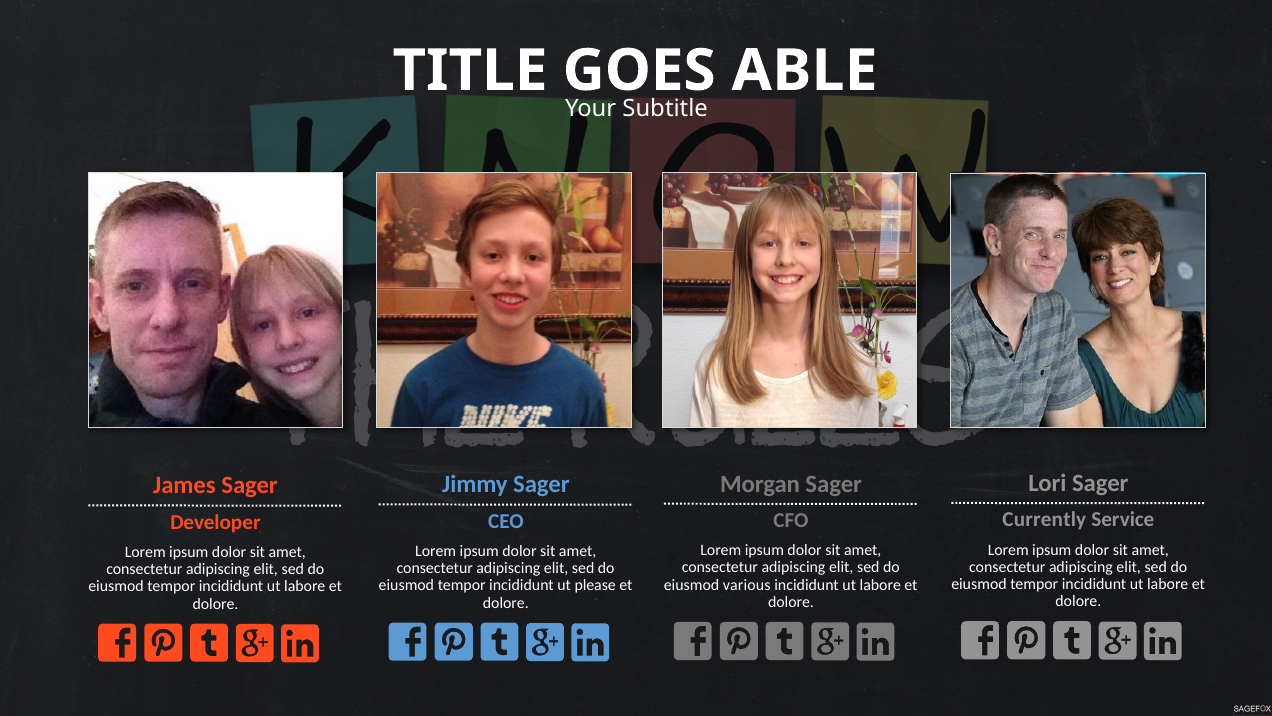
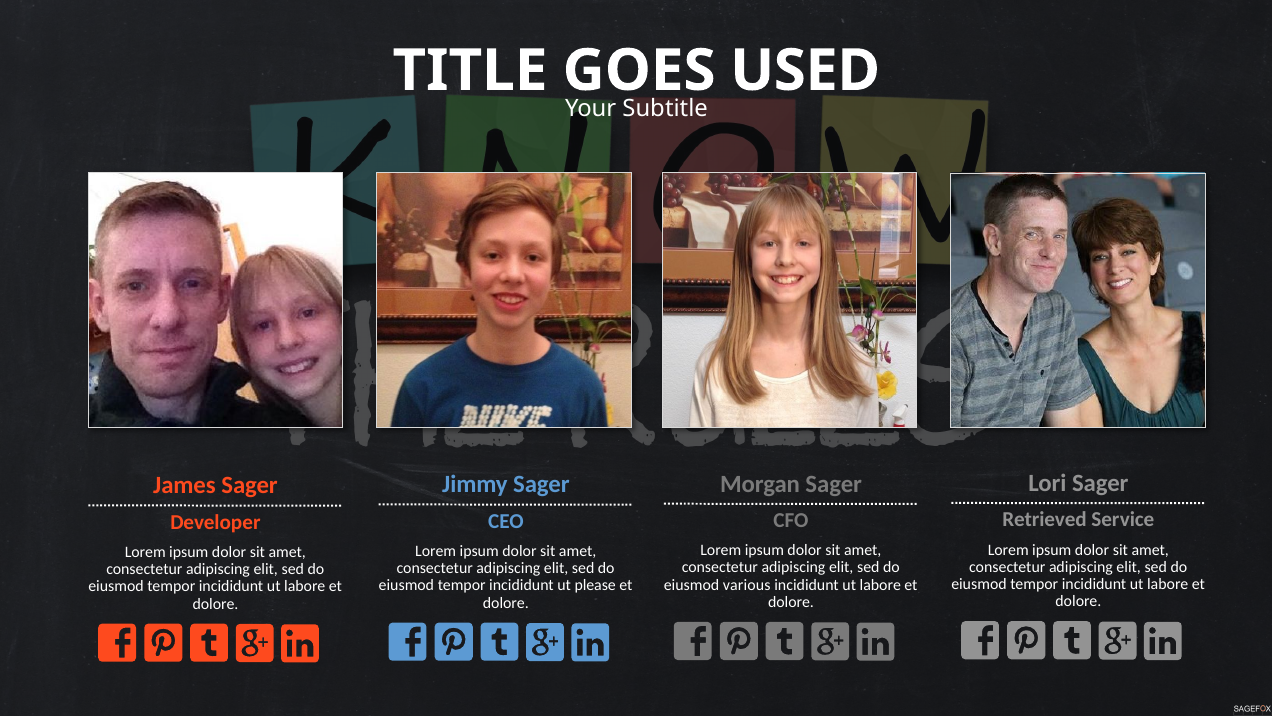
ABLE: ABLE -> USED (805, 71)
Currently: Currently -> Retrieved (1044, 520)
